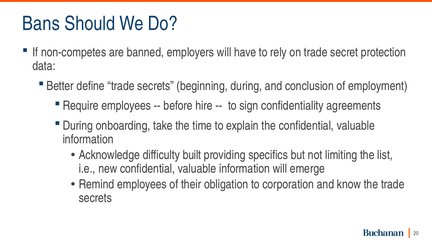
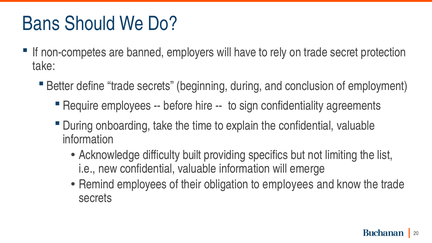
data: data -> take (44, 66)
to corporation: corporation -> employees (288, 184)
